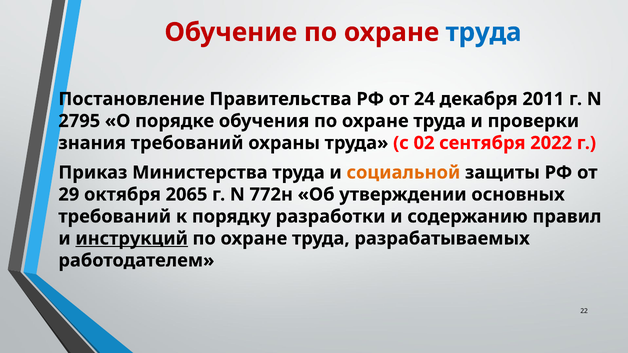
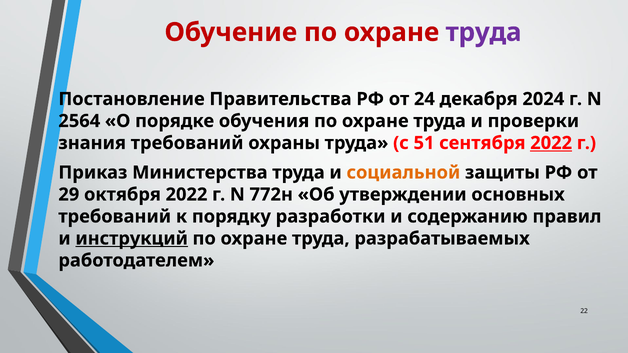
труда colour: blue -> purple (484, 32)
2011: 2011 -> 2024 (543, 99)
2795: 2795 -> 2564 (79, 121)
02: 02 -> 51 (424, 143)
2022 underline: none -> present (551, 143)
октября 2065: 2065 -> 2022 (186, 195)
